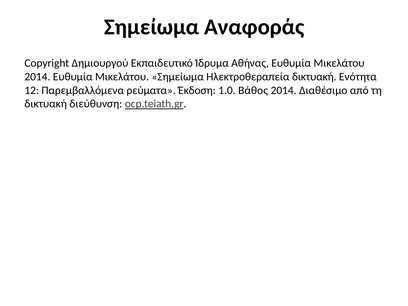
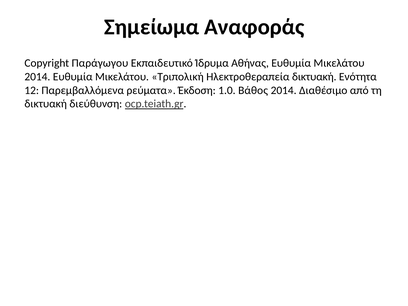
Δημιουργού: Δημιουργού -> Παράγωγου (100, 63)
Μικελάτου Σημείωμα: Σημείωμα -> Τριπολική (178, 77)
